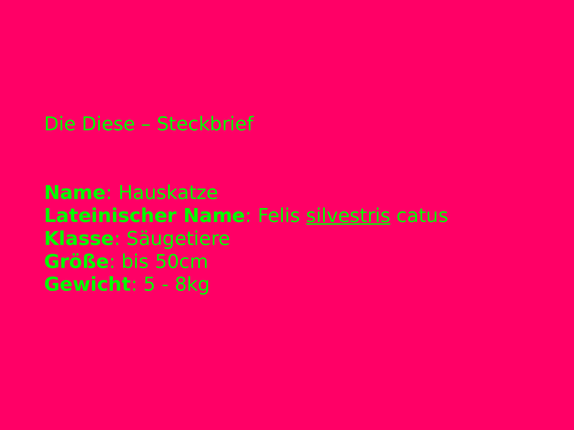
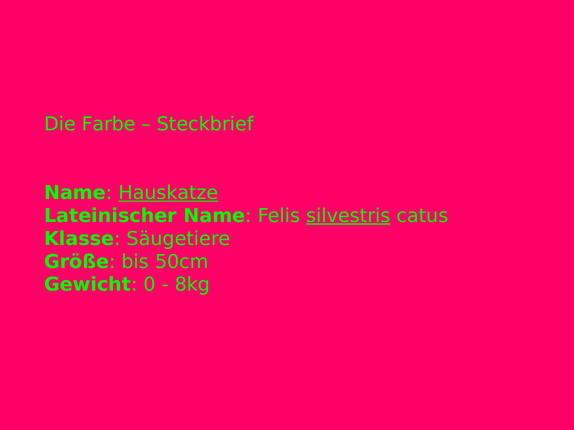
Diese: Diese -> Farbe (109, 124)
Hauskatze underline: none -> present (168, 193)
5: 5 -> 0 (150, 285)
